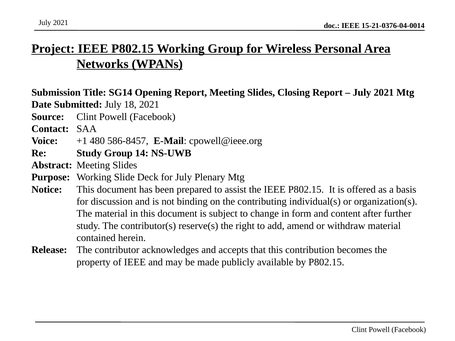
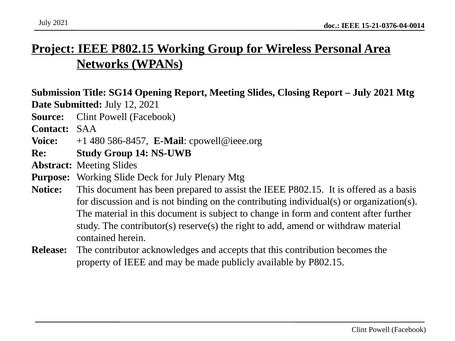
18: 18 -> 12 (130, 105)
